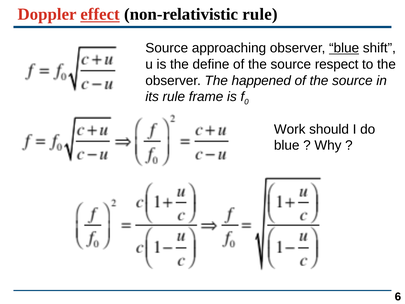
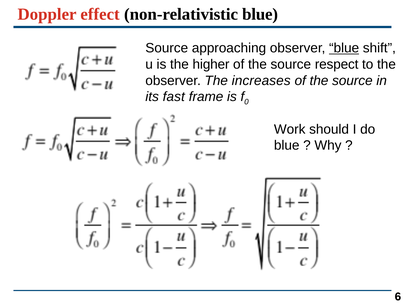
effect underline: present -> none (100, 14)
non-relativistic rule: rule -> blue (260, 14)
define: define -> higher (211, 64)
happened: happened -> increases (261, 81)
its rule: rule -> fast (174, 97)
